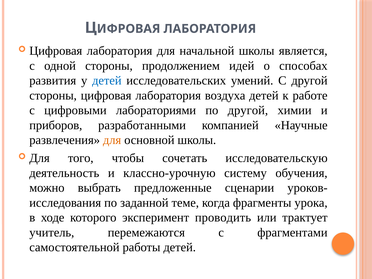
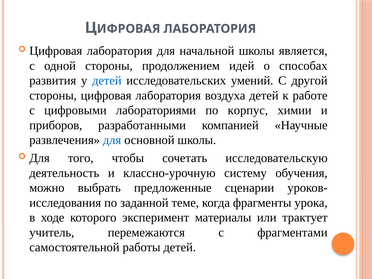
по другой: другой -> корпус (248, 110)
для colour: orange -> blue (112, 140)
проводить: проводить -> материалы (223, 218)
